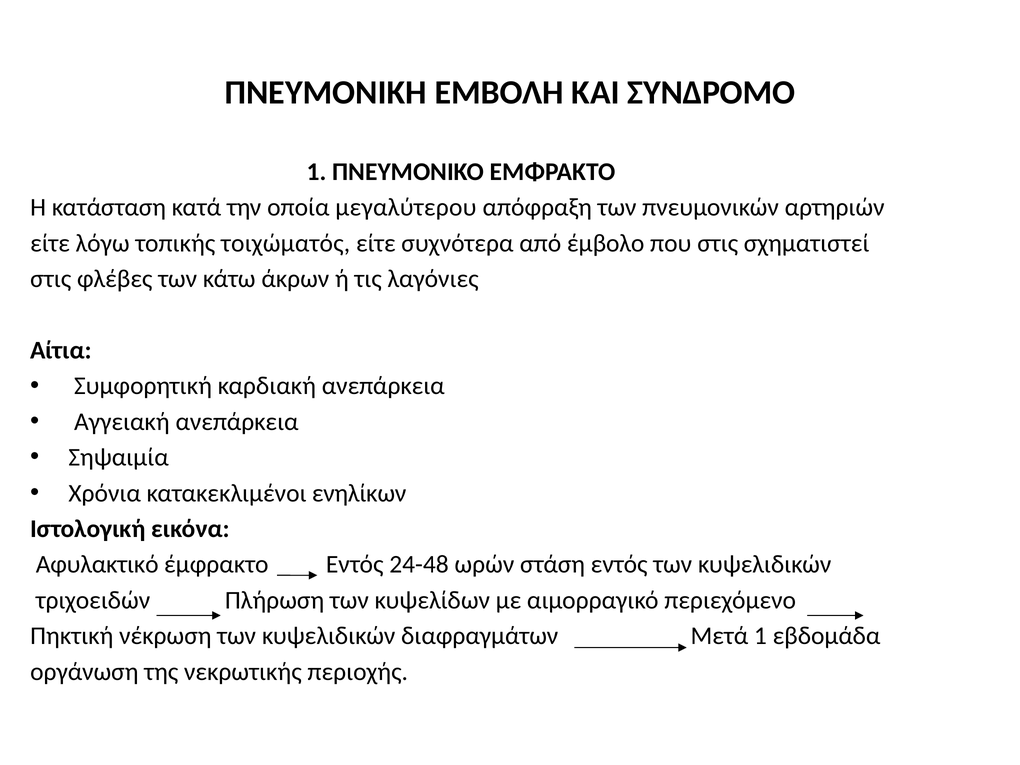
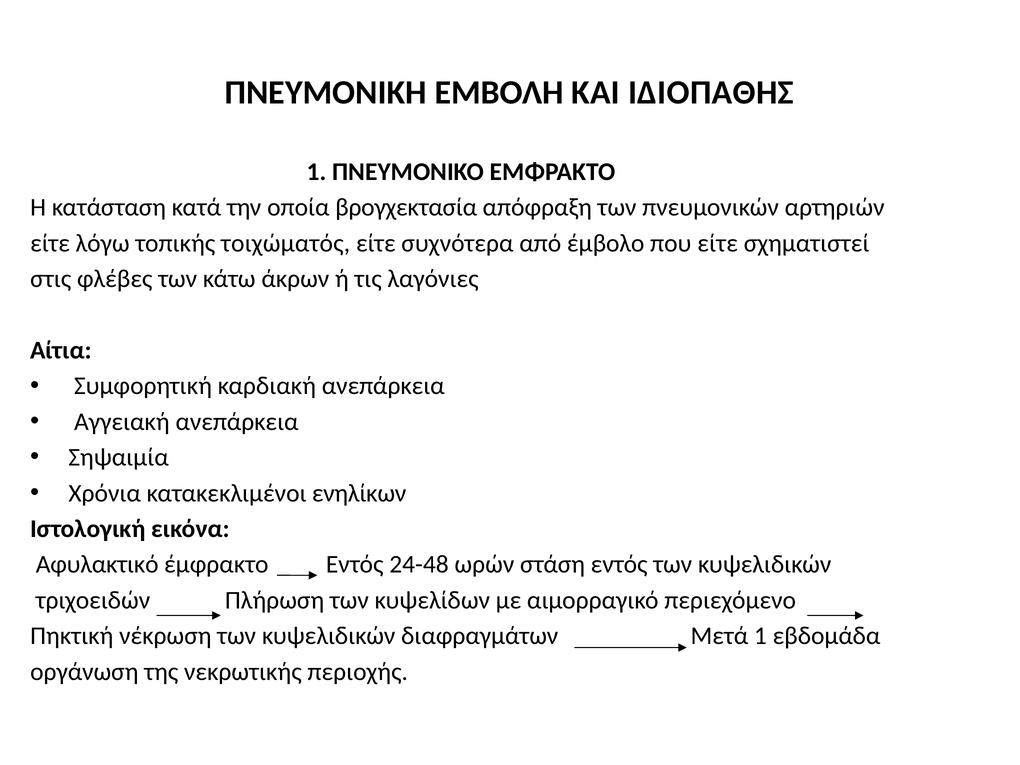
ΣΥΝΔΡΟΜΟ: ΣΥΝΔΡΟΜΟ -> ΙΔΙΟΠΑΘΗΣ (711, 93)
μεγαλύτερου: μεγαλύτερου -> βρογχεκτασία (406, 208)
που στις: στις -> είτε (718, 243)
